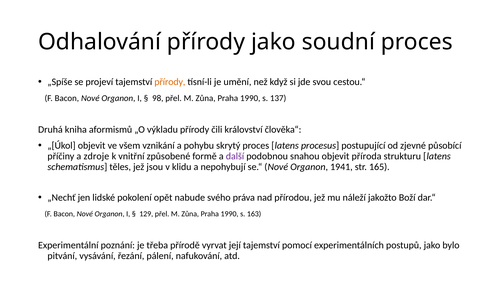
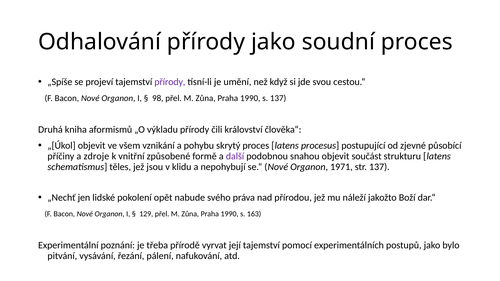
přírody colour: orange -> purple (170, 82)
příroda: příroda -> součást (367, 156)
1941: 1941 -> 1971 (341, 167)
str 165: 165 -> 137 (379, 167)
